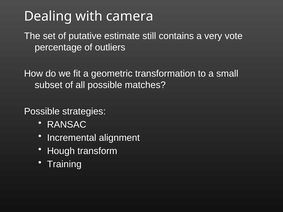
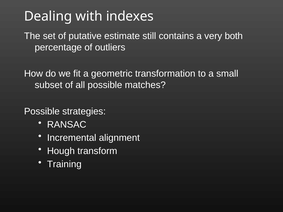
camera: camera -> indexes (130, 16)
vote: vote -> both (234, 36)
